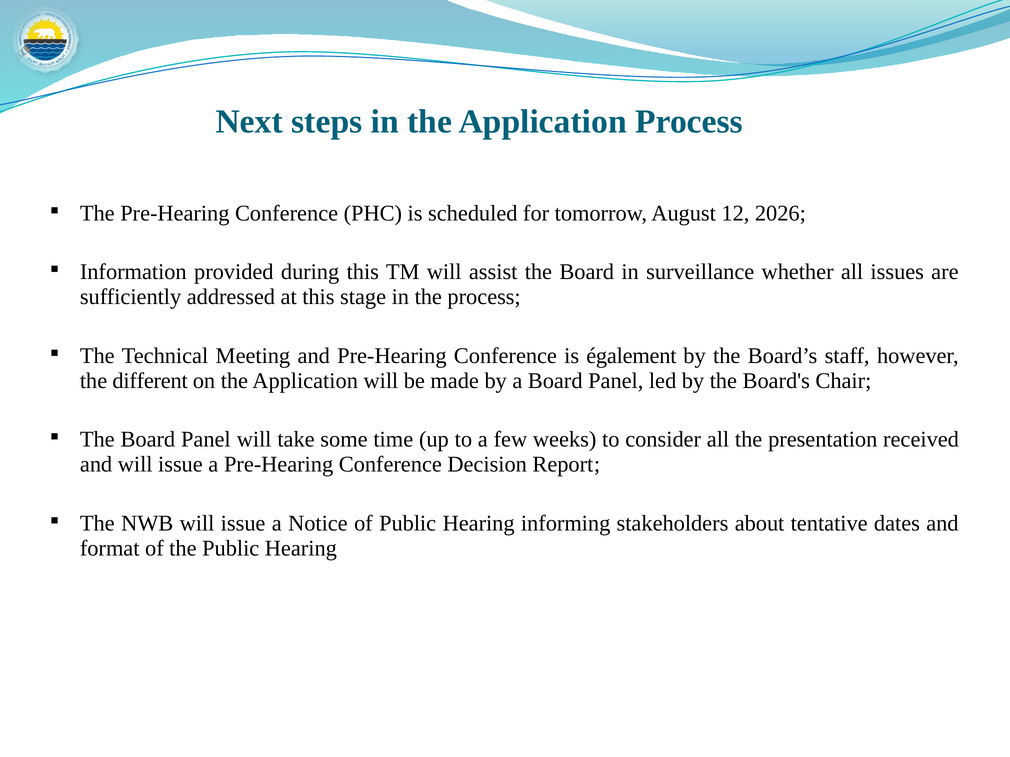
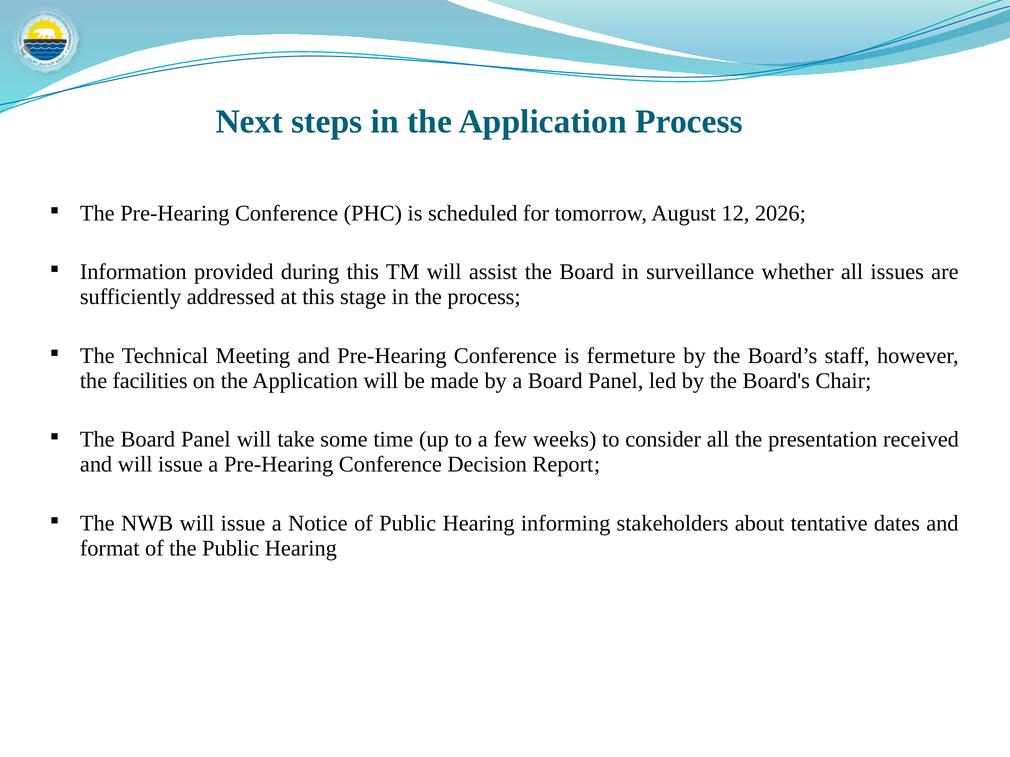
également: également -> fermeture (631, 356)
different: different -> facilities (150, 381)
